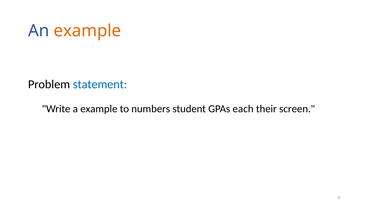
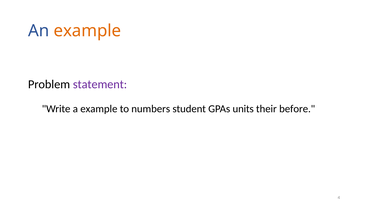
statement colour: blue -> purple (100, 84)
each: each -> units (243, 109)
screen: screen -> before (297, 109)
